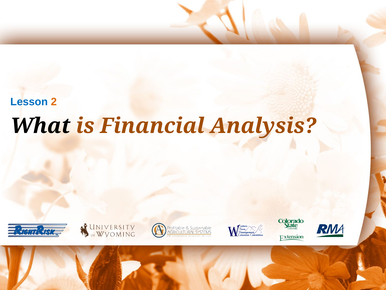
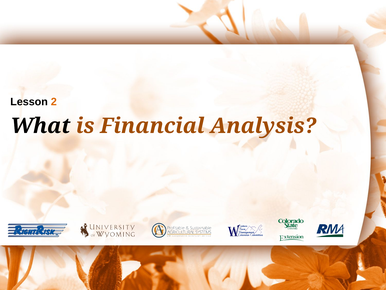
Lesson colour: blue -> black (29, 102)
